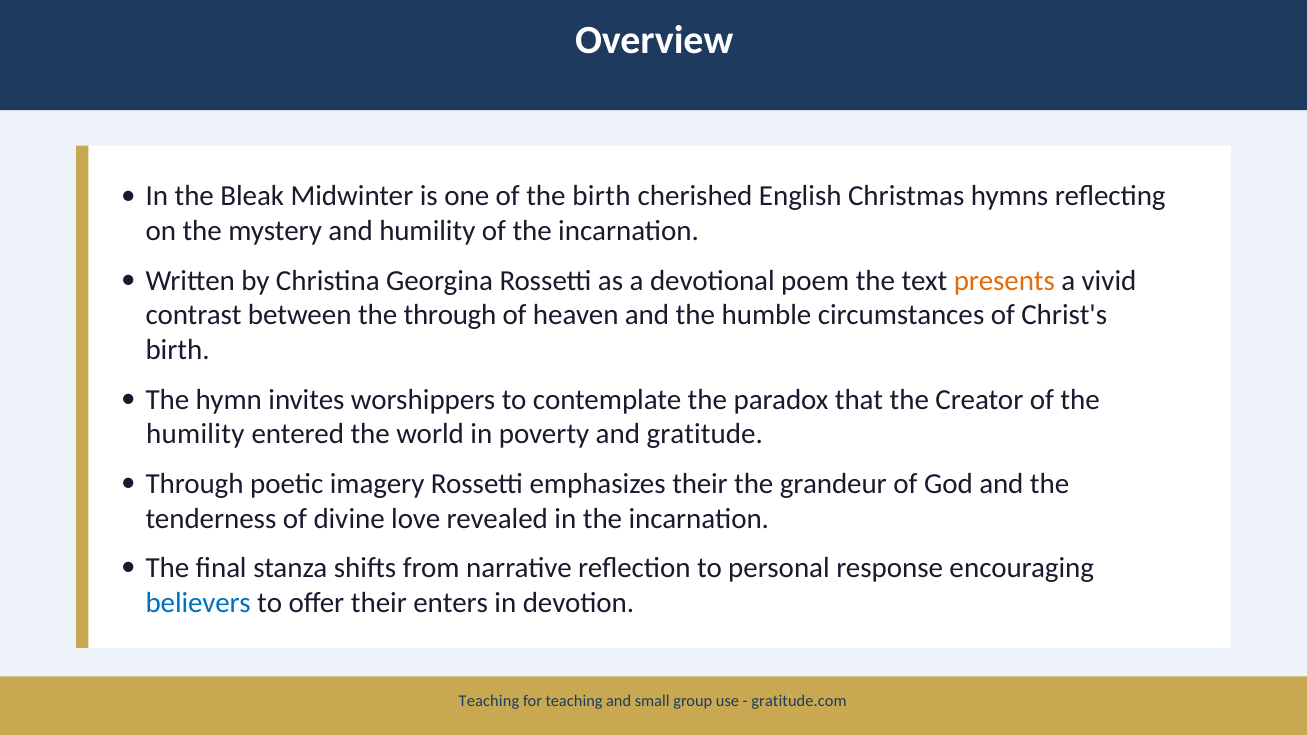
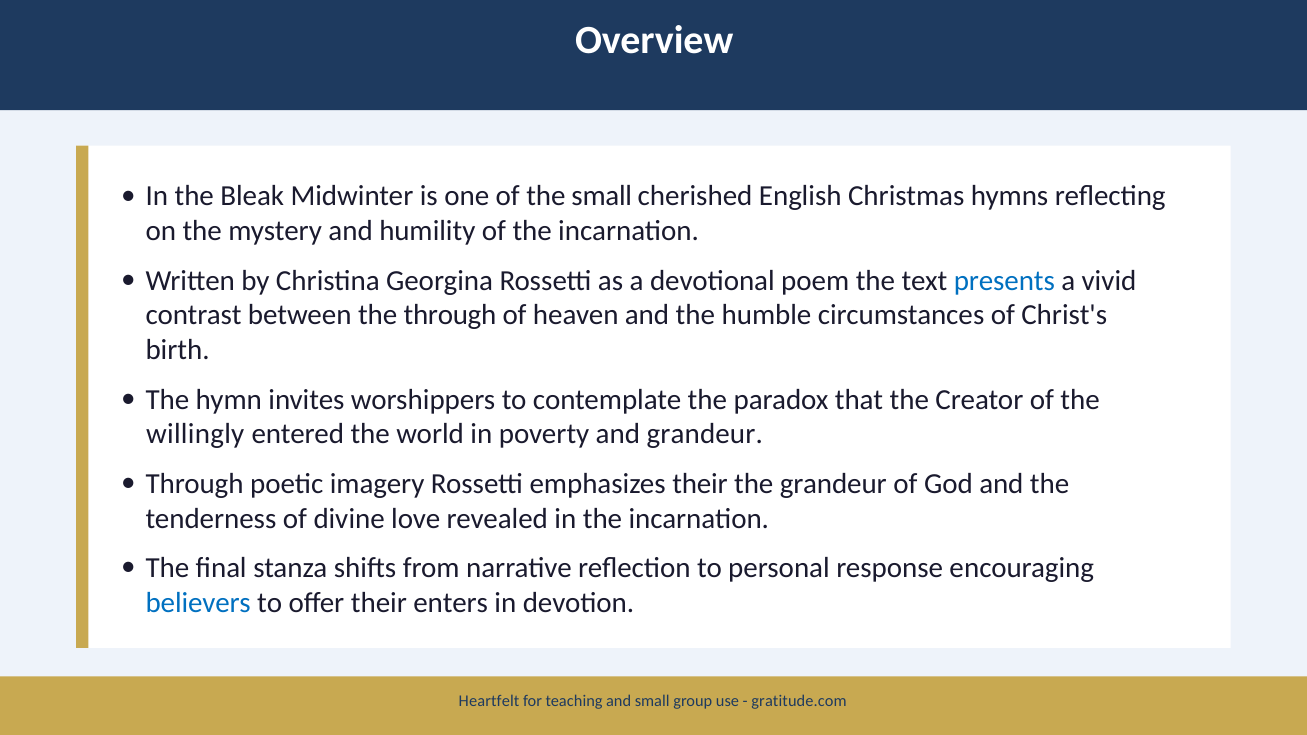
the birth: birth -> small (602, 196)
presents colour: orange -> blue (1004, 281)
humility: humility -> willingly (195, 434)
and gratitude: gratitude -> grandeur (705, 434)
Teaching: Teaching -> Heartfelt (489, 701)
